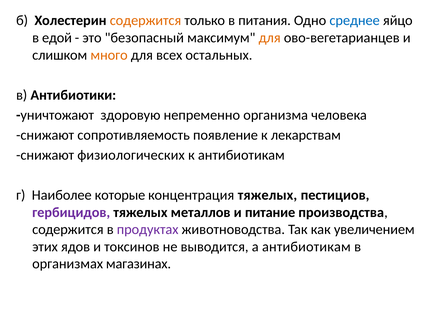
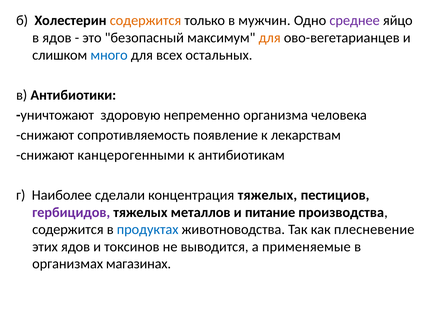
питания: питания -> мужчин (264, 21)
среднее colour: blue -> purple (355, 21)
в едой: едой -> ядов (57, 38)
много colour: orange -> blue (109, 55)
физиологических: физиологических -> канцерогенными (131, 155)
которые: которые -> сделали (120, 195)
продуктах colour: purple -> blue (148, 229)
увеличением: увеличением -> плесневение (374, 229)
а антибиотикам: антибиотикам -> применяемые (306, 246)
